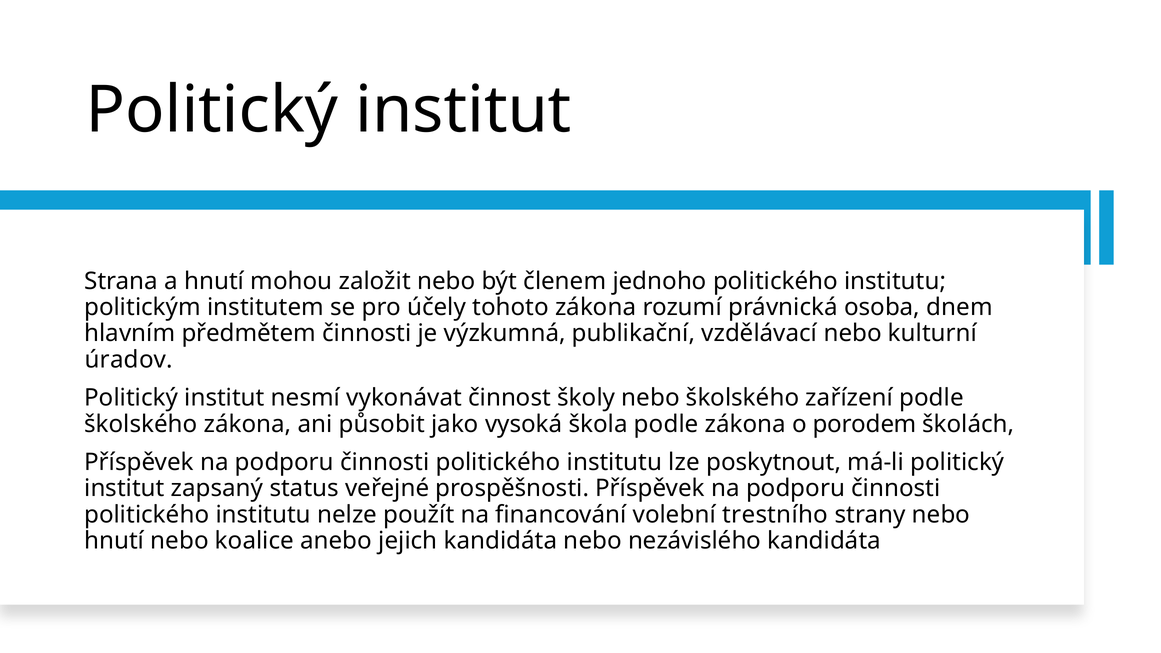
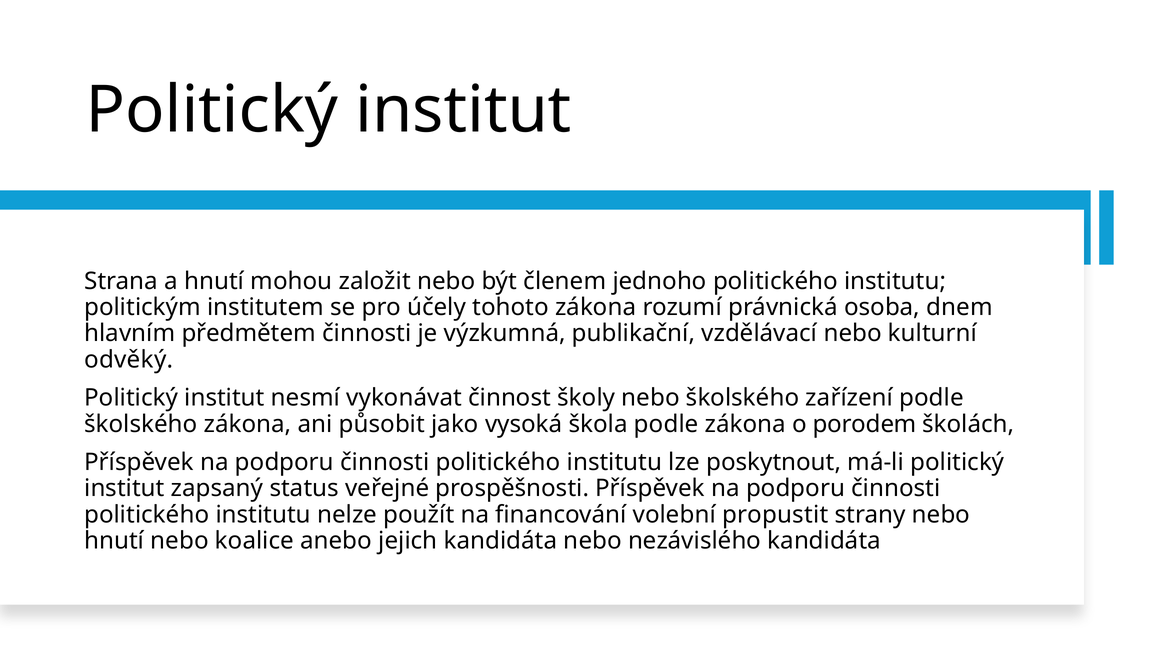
úradov: úradov -> odvěký (129, 360)
trestního: trestního -> propustit (775, 515)
